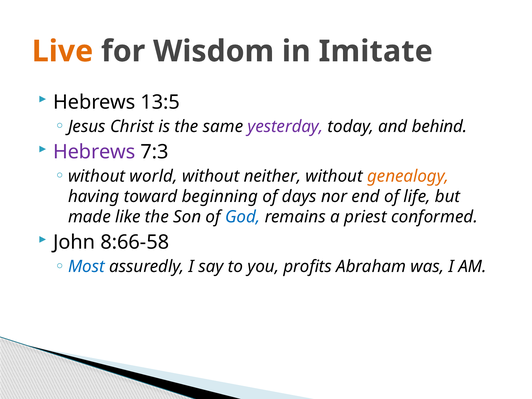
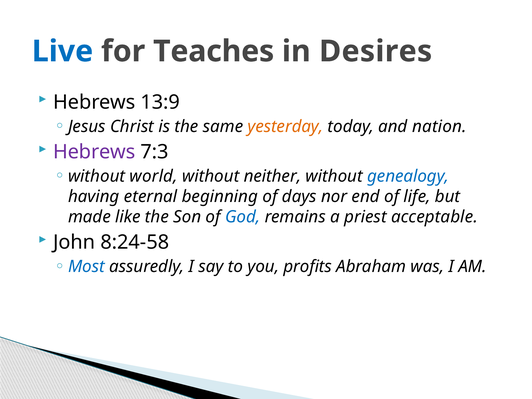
Live colour: orange -> blue (63, 51)
Wisdom: Wisdom -> Teaches (214, 51)
Imitate: Imitate -> Desires (376, 51)
13:5: 13:5 -> 13:9 (160, 102)
yesterday colour: purple -> orange (285, 127)
behind: behind -> nation (439, 127)
genealogy colour: orange -> blue (408, 176)
toward: toward -> eternal (151, 197)
conformed: conformed -> acceptable (434, 217)
8:66-58: 8:66-58 -> 8:24-58 (135, 242)
